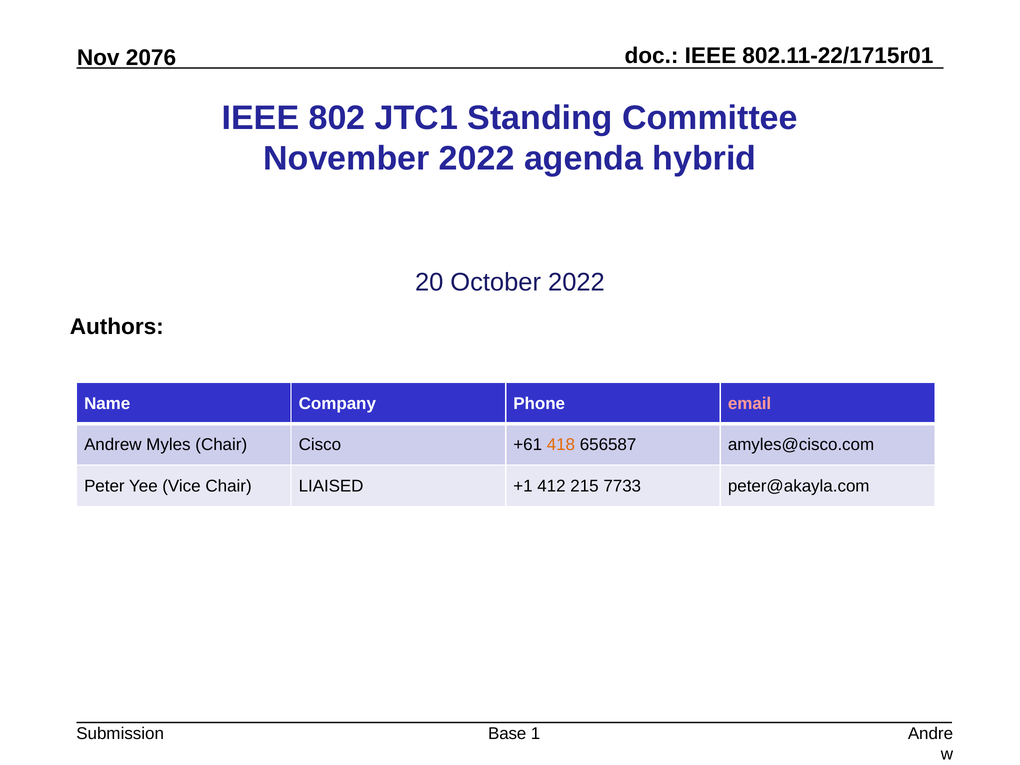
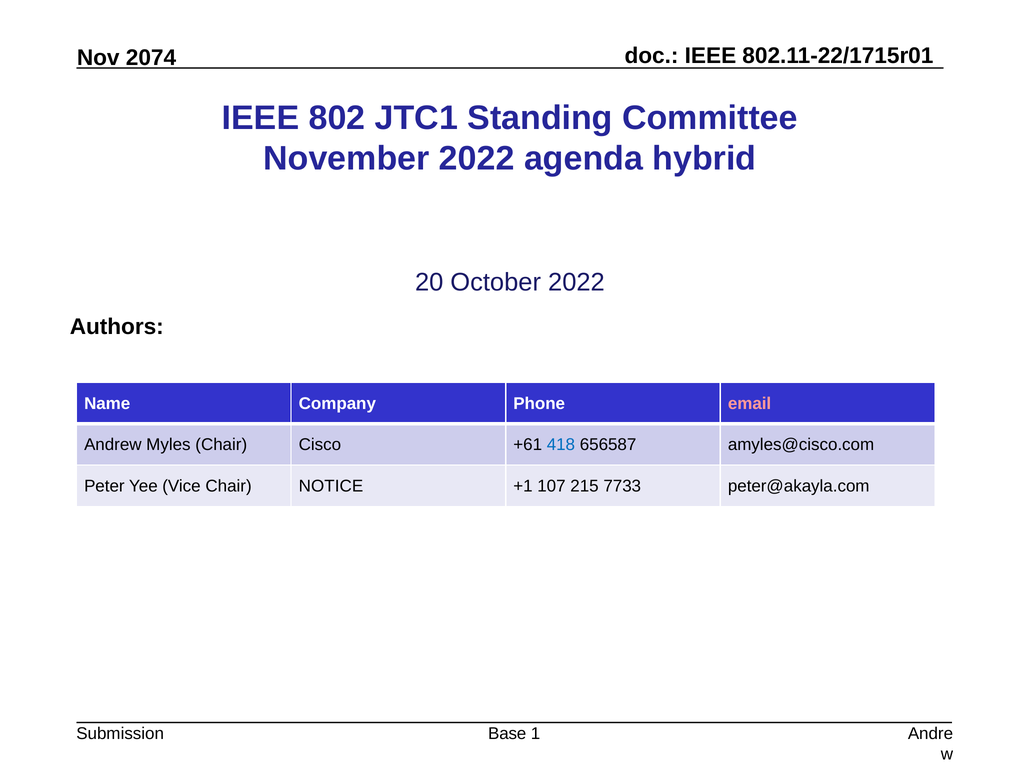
2076: 2076 -> 2074 (151, 58)
418 colour: orange -> blue (561, 445)
LIAISED: LIAISED -> NOTICE (331, 486)
412: 412 -> 107 (551, 486)
